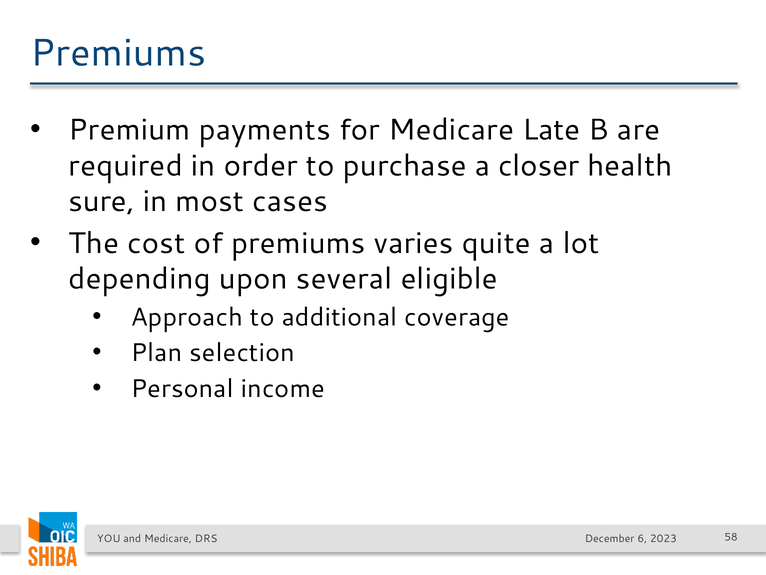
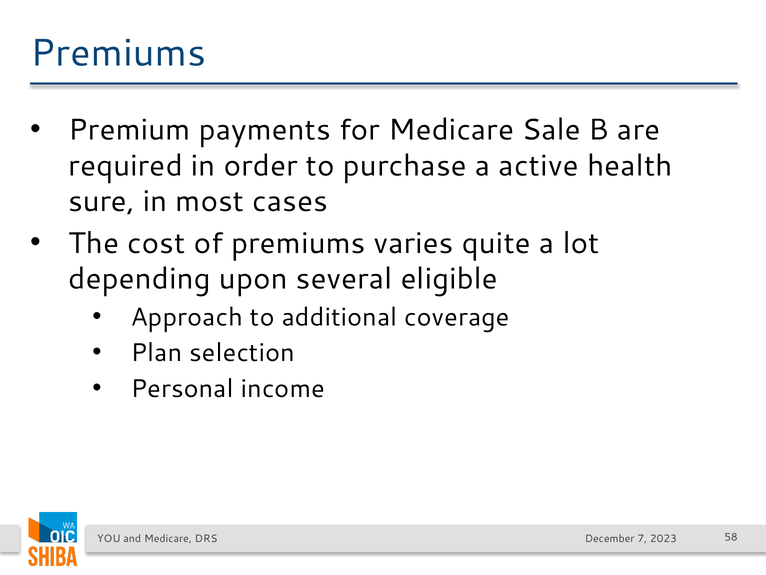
Late: Late -> Sale (551, 130)
closer: closer -> active (539, 166)
6: 6 -> 7 (642, 538)
